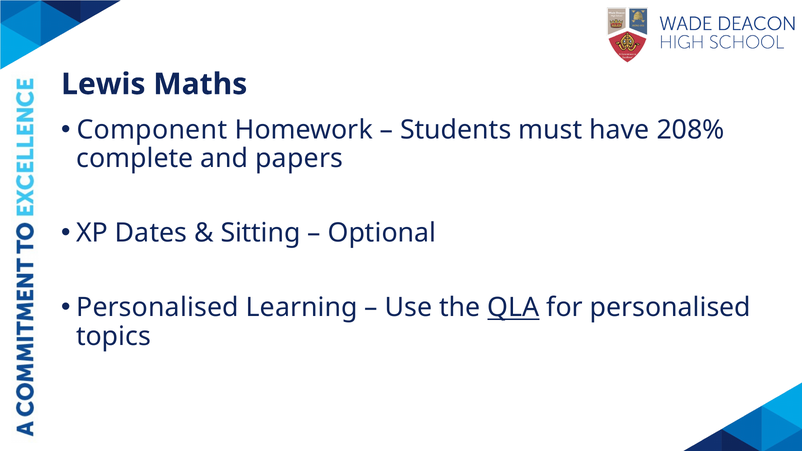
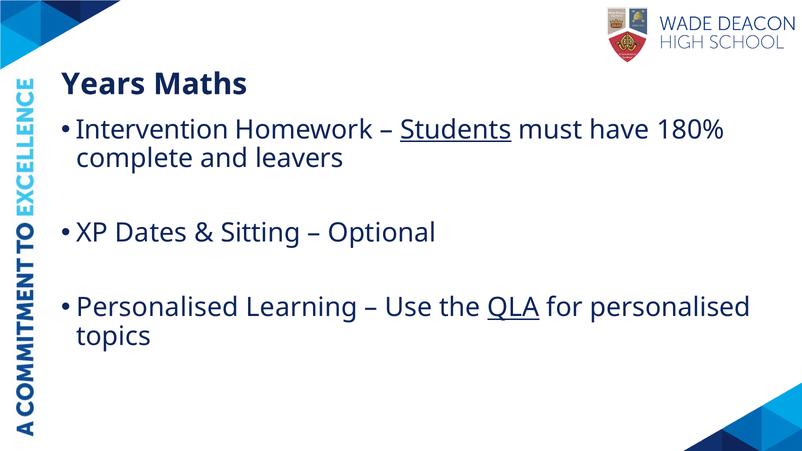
Lewis: Lewis -> Years (103, 84)
Component: Component -> Intervention (152, 130)
Students underline: none -> present (456, 130)
208%: 208% -> 180% (691, 130)
papers: papers -> leavers (299, 159)
